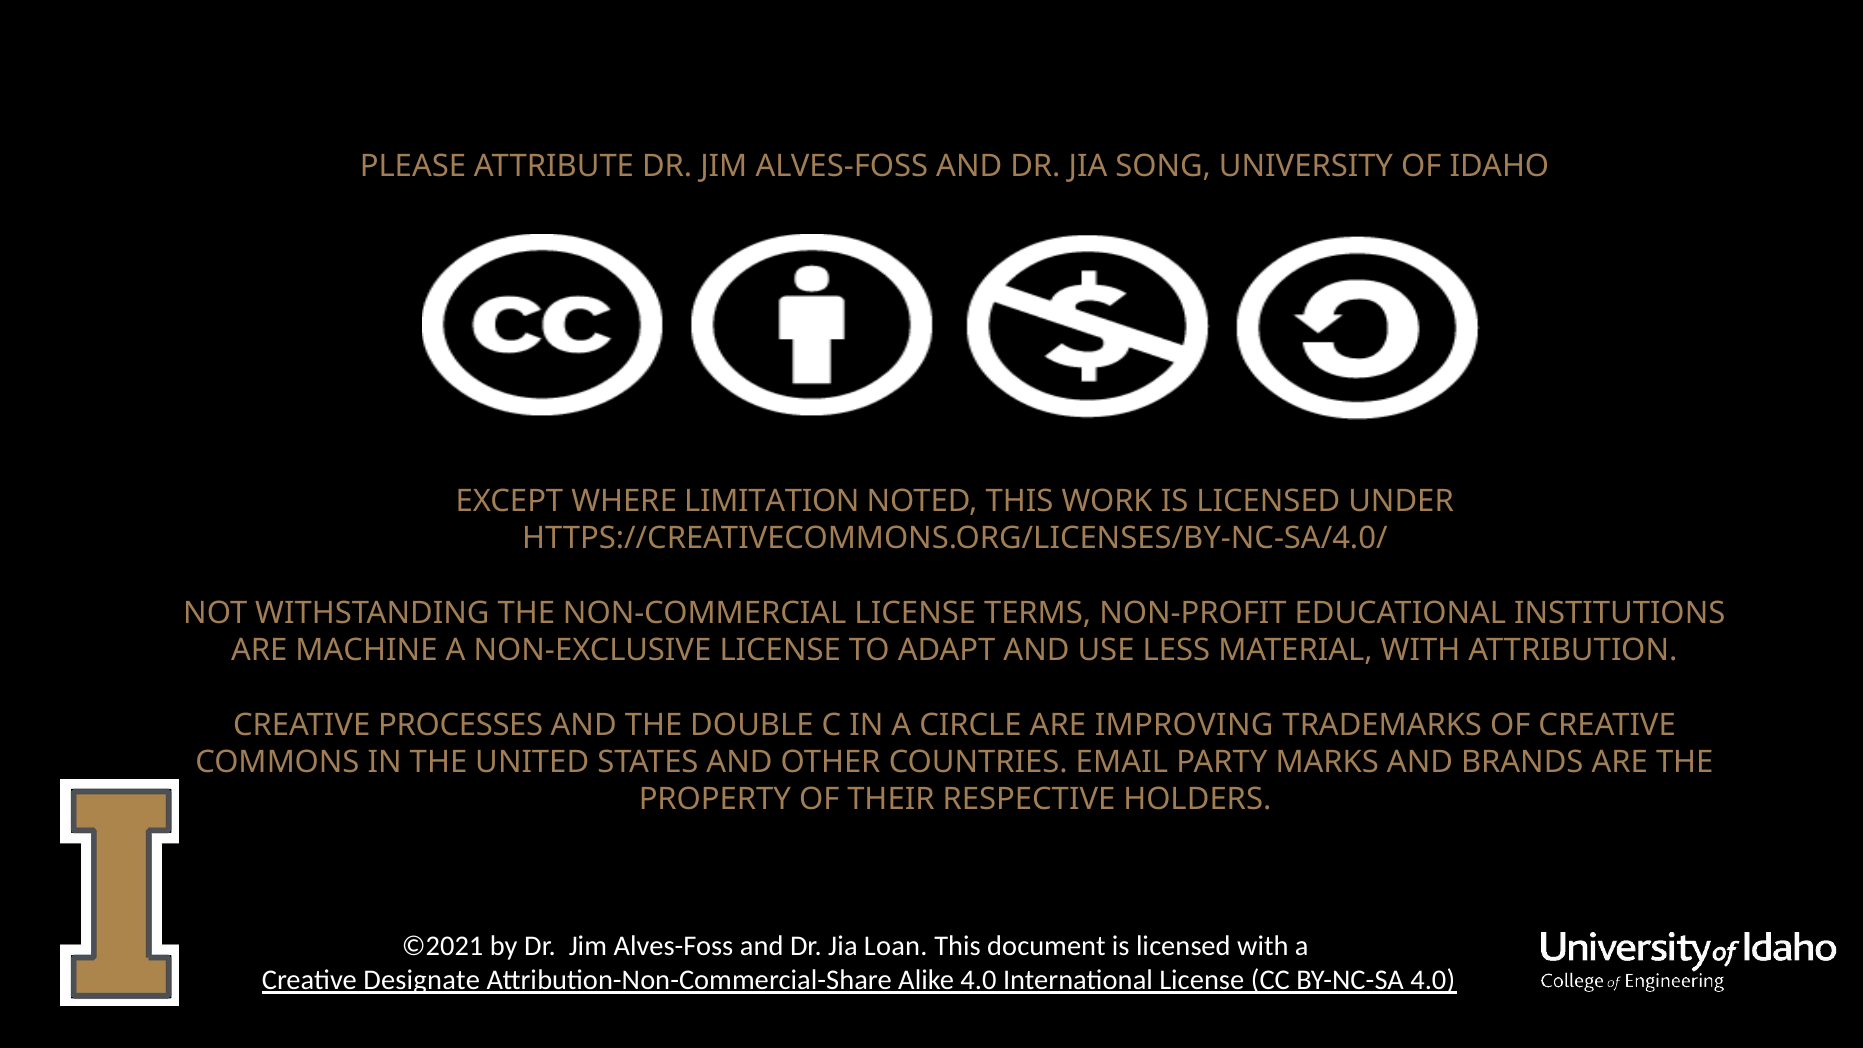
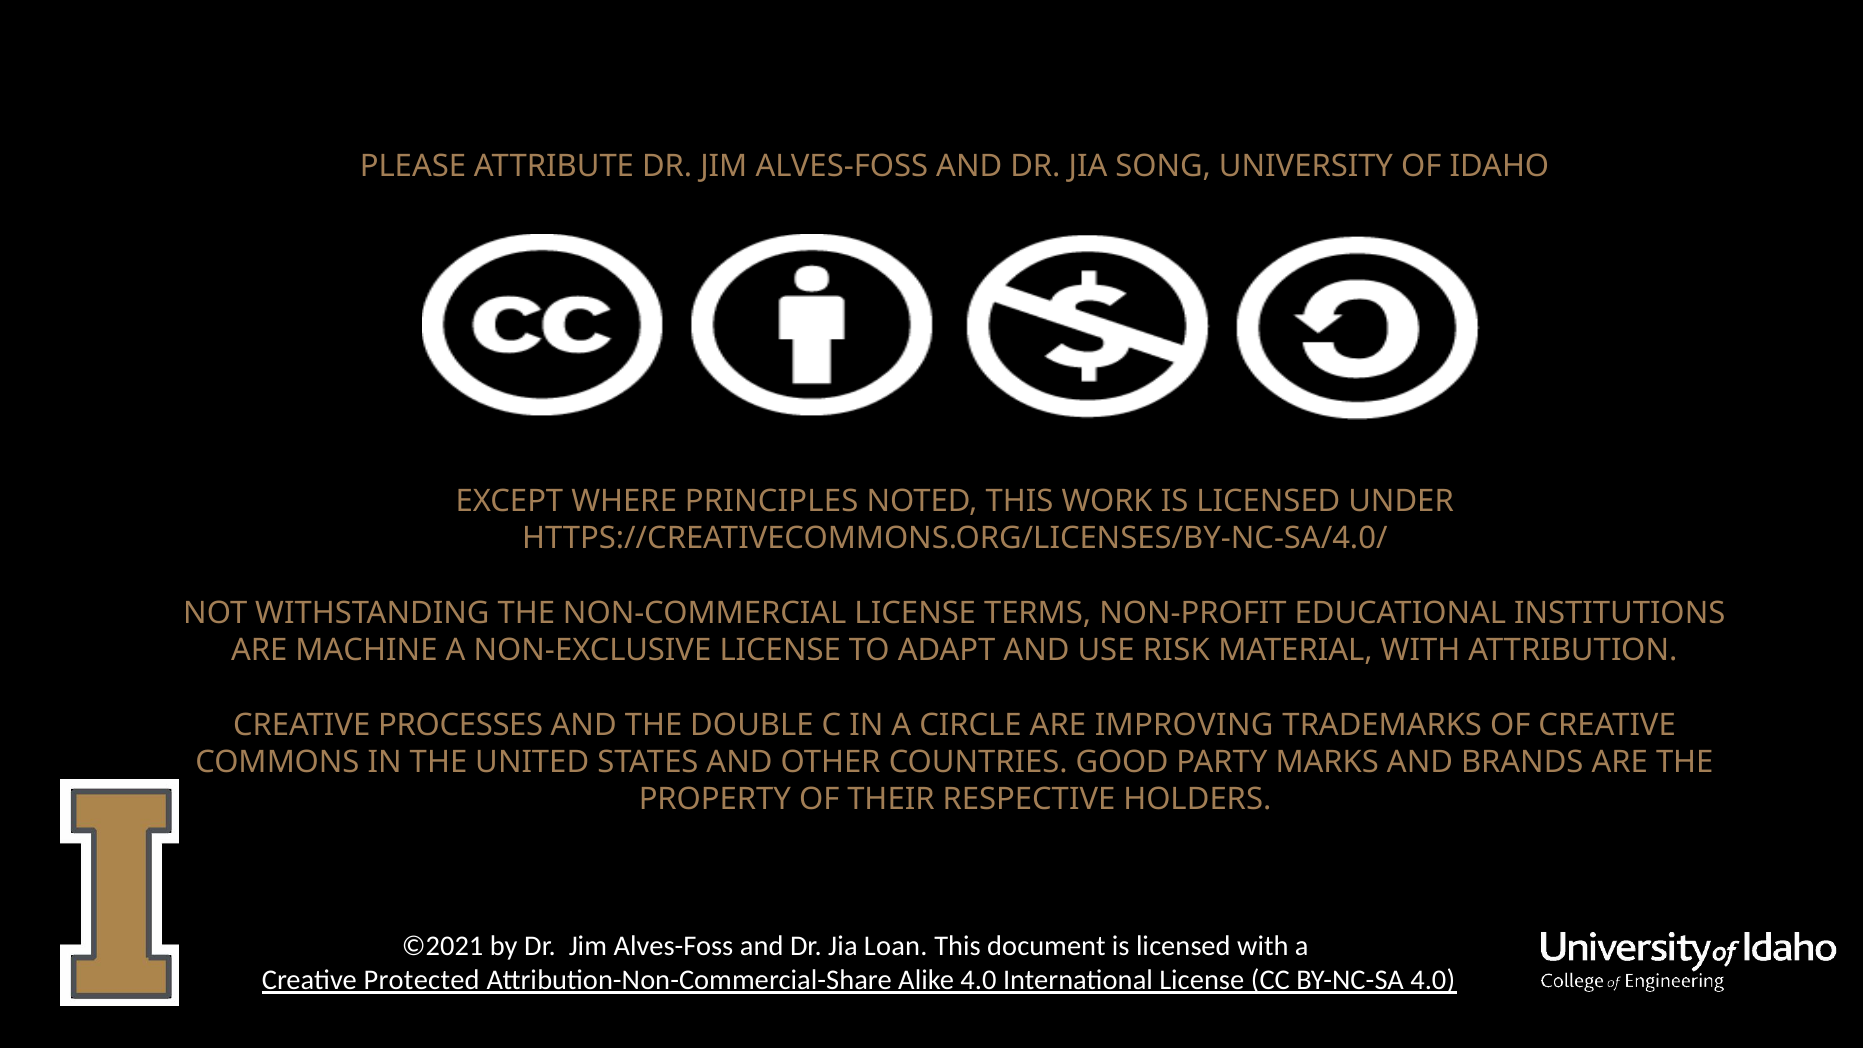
LIMITATION: LIMITATION -> PRINCIPLES (772, 501)
LESS: LESS -> RISK (1176, 650)
EMAIL: EMAIL -> GOOD (1122, 762)
Designate: Designate -> Protected (422, 980)
